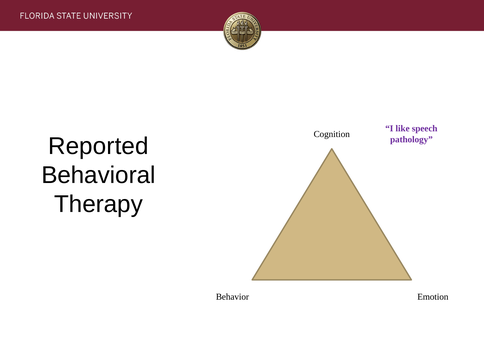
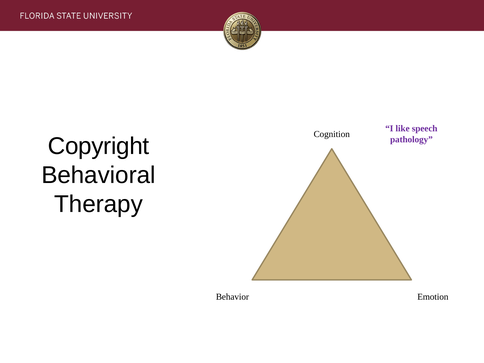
Reported: Reported -> Copyright (99, 146)
